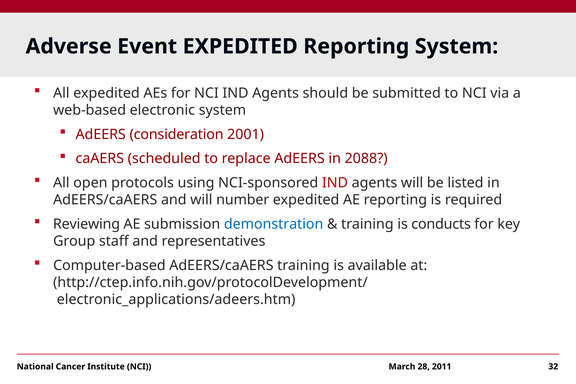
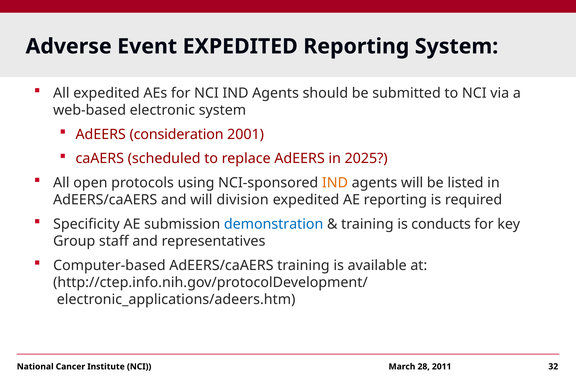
2088: 2088 -> 2025 (366, 159)
IND colour: red -> orange (335, 183)
number: number -> division (243, 200)
Reviewing: Reviewing -> Specificity (86, 224)
